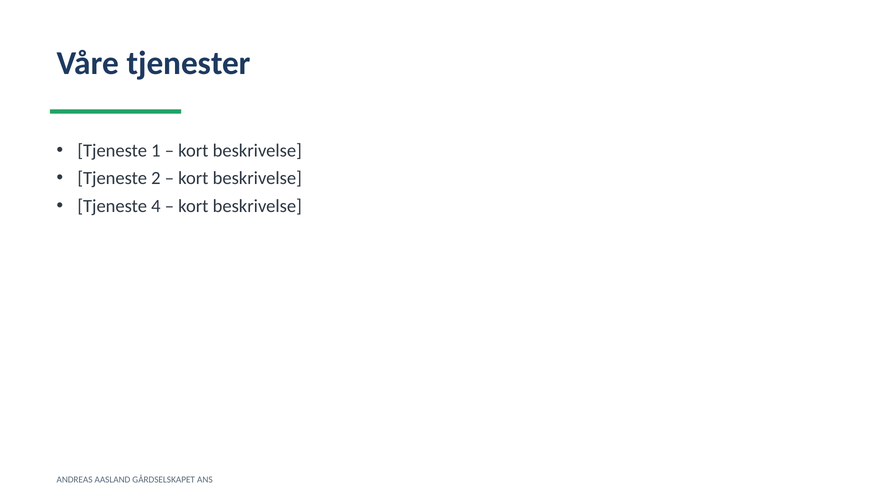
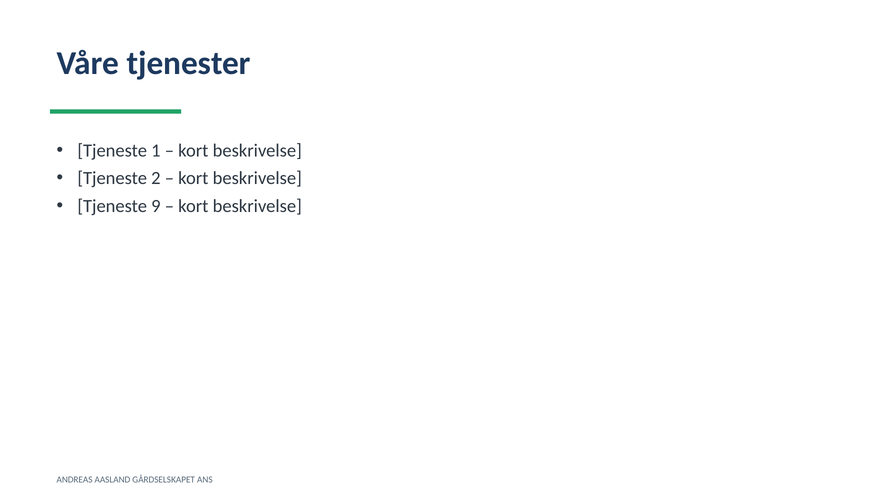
4: 4 -> 9 (156, 206)
